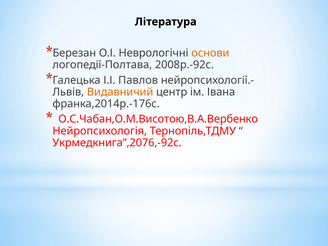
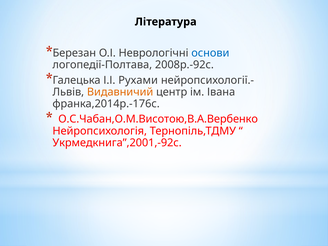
основи colour: orange -> blue (210, 53)
Павлов: Павлов -> Рухами (138, 80)
Укрмедкнига”,2076,-92с: Укрмедкнига”,2076,-92с -> Укрмедкнига”,2001,-92с (117, 143)
